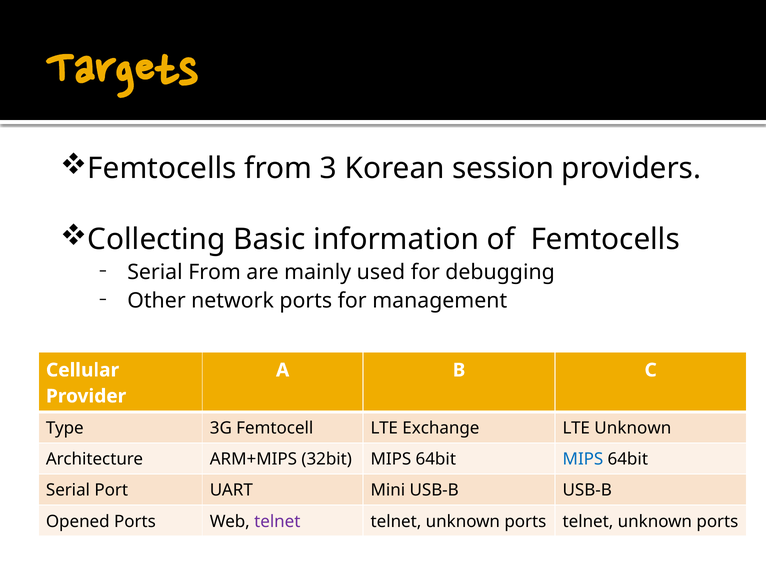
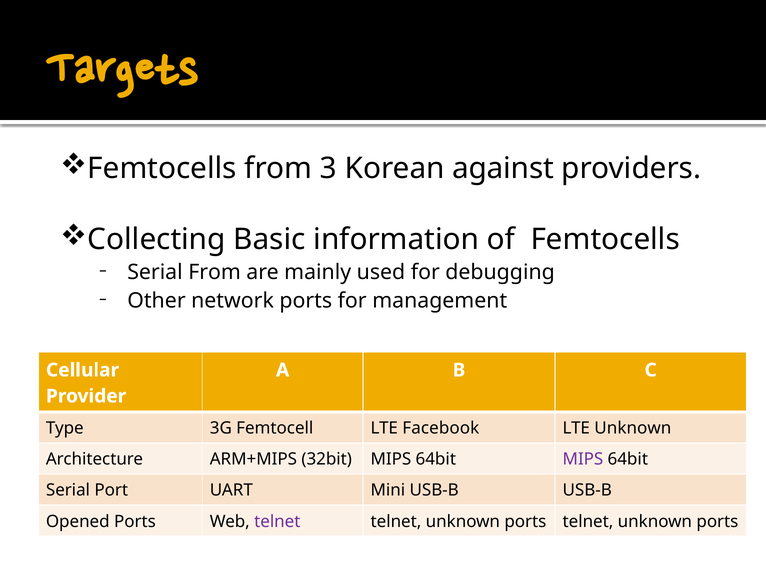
session: session -> against (503, 169)
Exchange: Exchange -> Facebook (441, 429)
MIPS colour: blue -> purple (583, 460)
